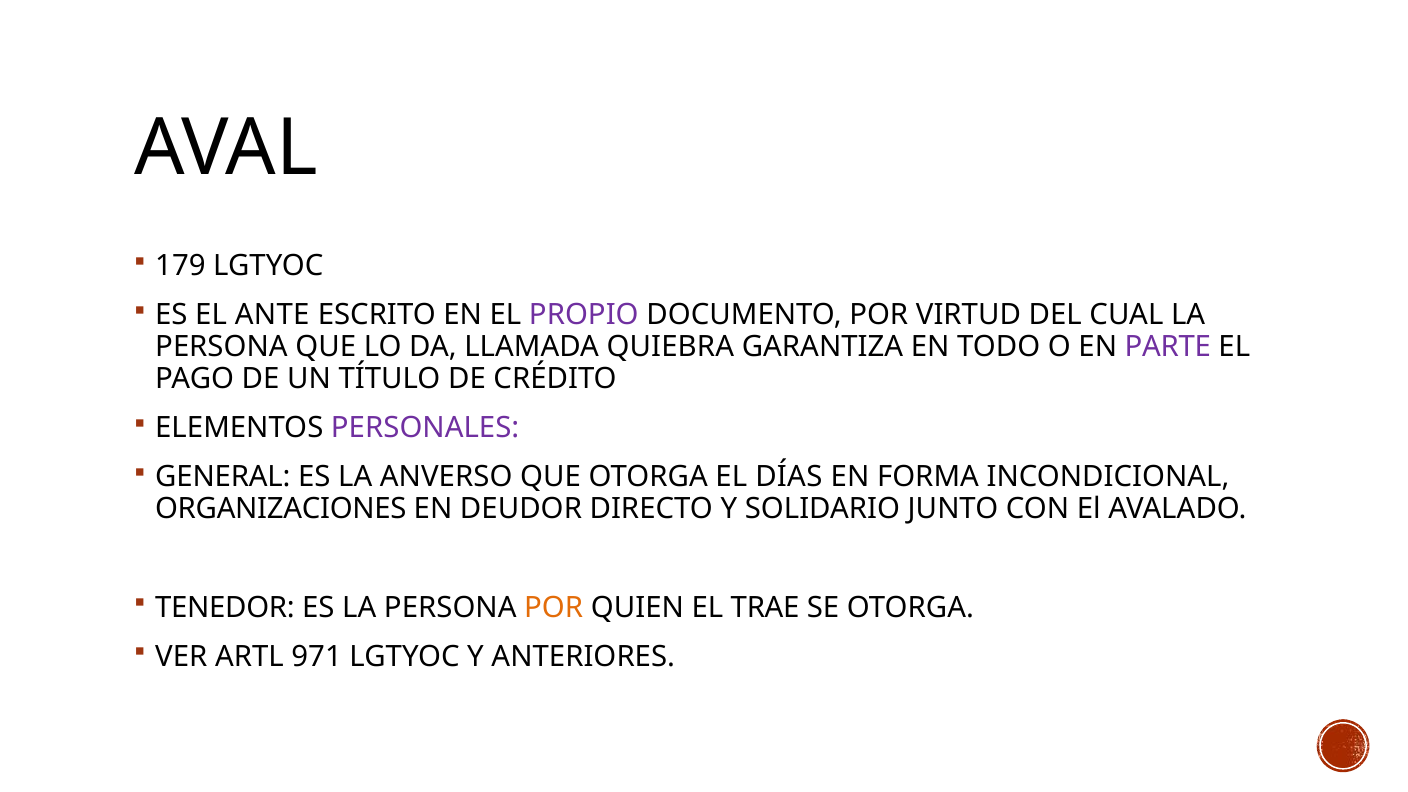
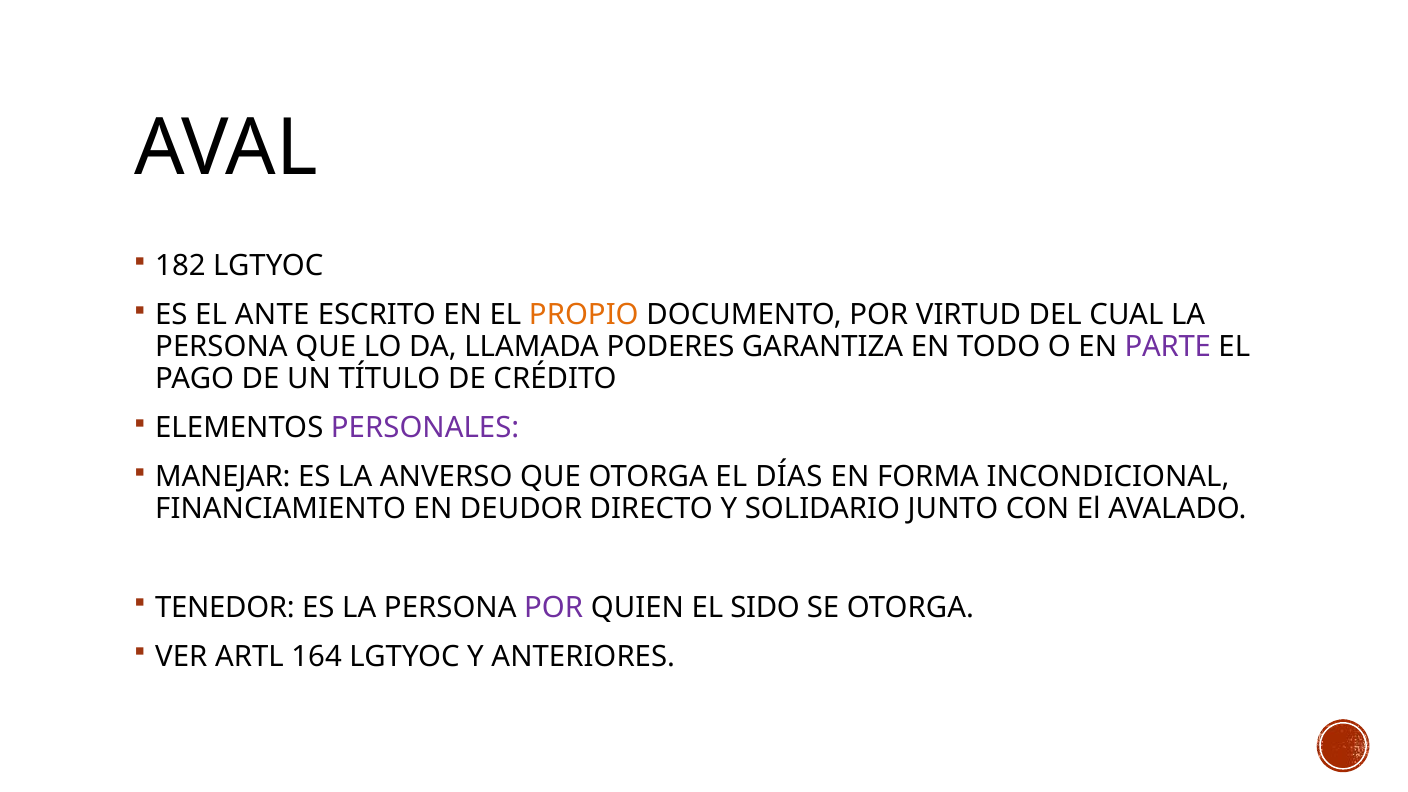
179: 179 -> 182 (180, 266)
PROPIO colour: purple -> orange (584, 315)
QUIEBRA: QUIEBRA -> PODERES (671, 347)
GENERAL: GENERAL -> MANEJAR (223, 477)
ORGANIZACIONES: ORGANIZACIONES -> FINANCIAMIENTO (281, 509)
POR colour: orange -> purple (554, 607)
TRAE: TRAE -> SIDO (765, 607)
971: 971 -> 164 (317, 657)
